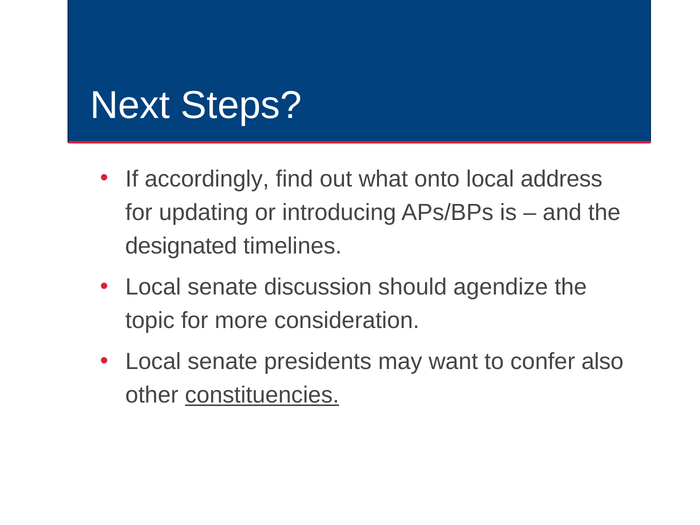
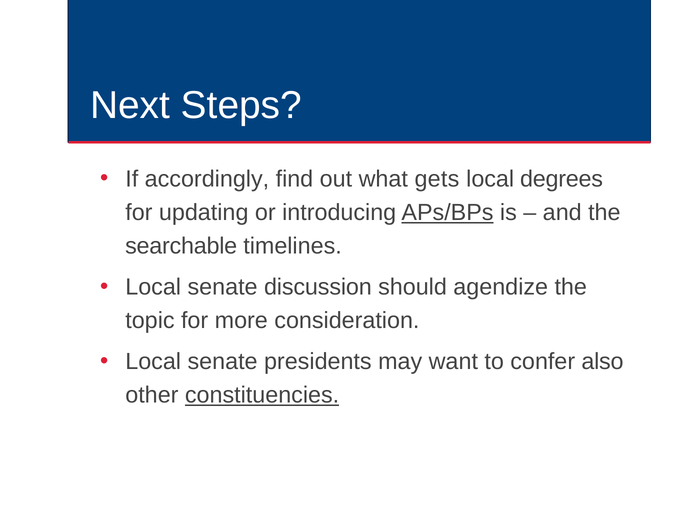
onto: onto -> gets (437, 179)
address: address -> degrees (562, 179)
APs/BPs underline: none -> present (447, 213)
designated: designated -> searchable (181, 246)
